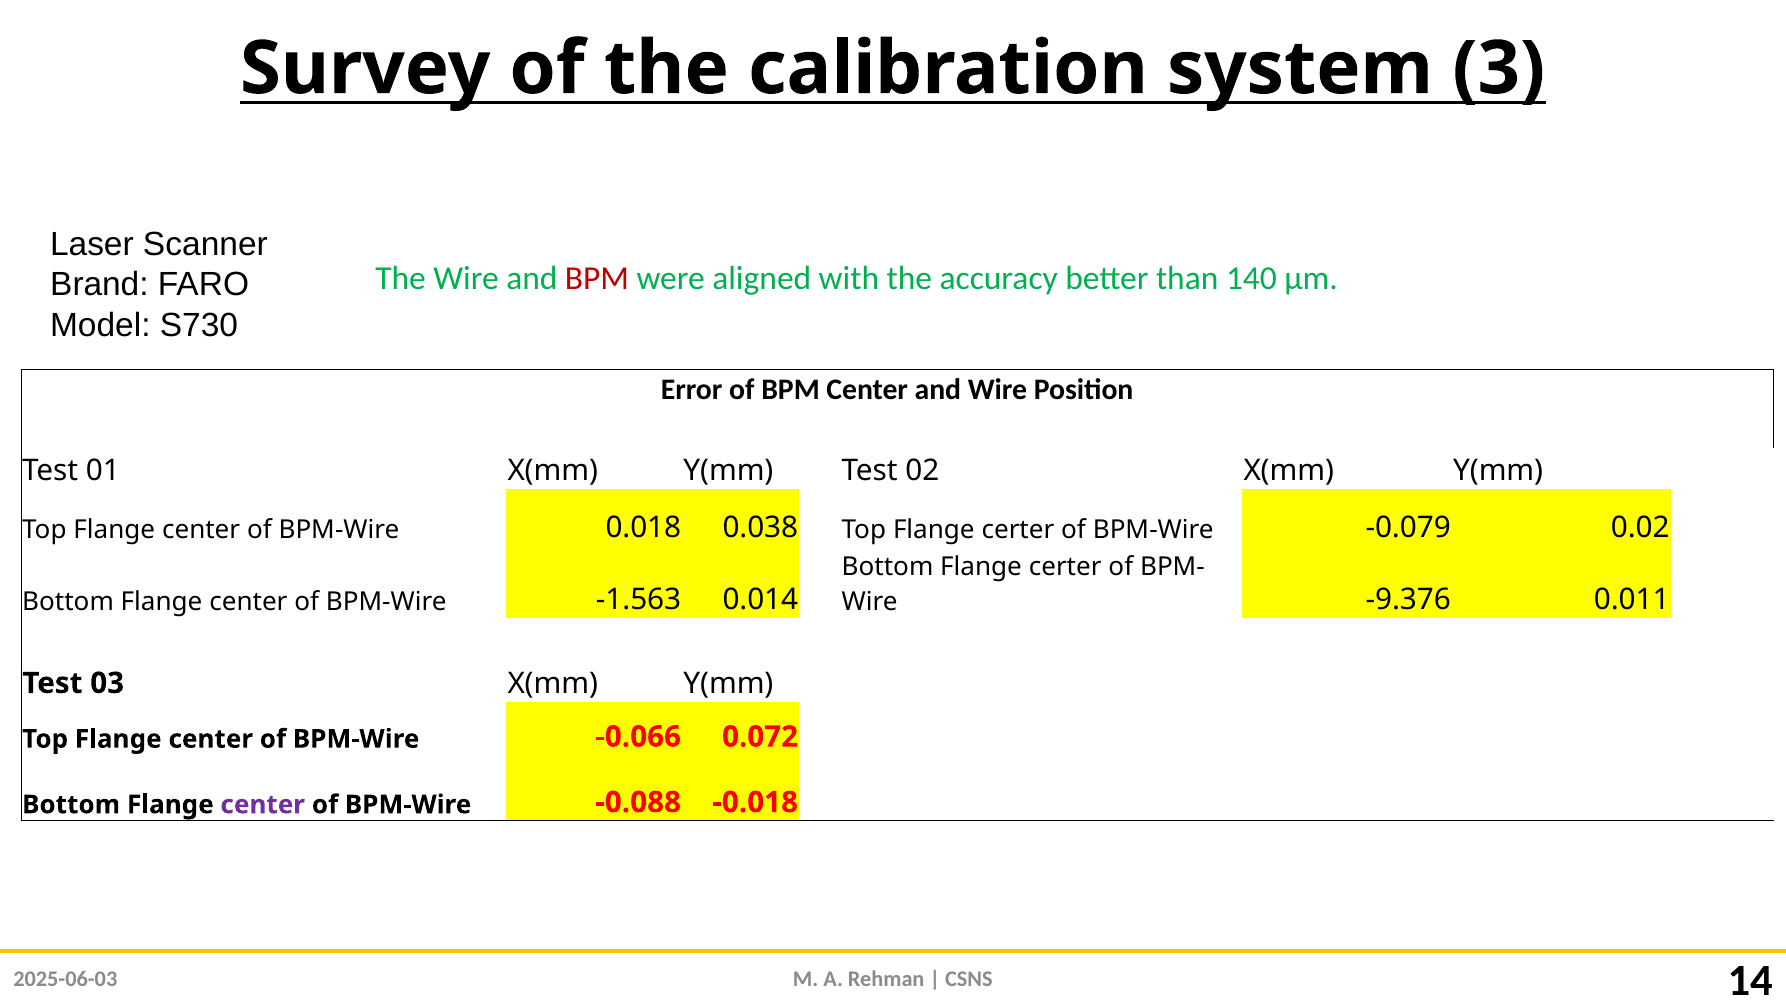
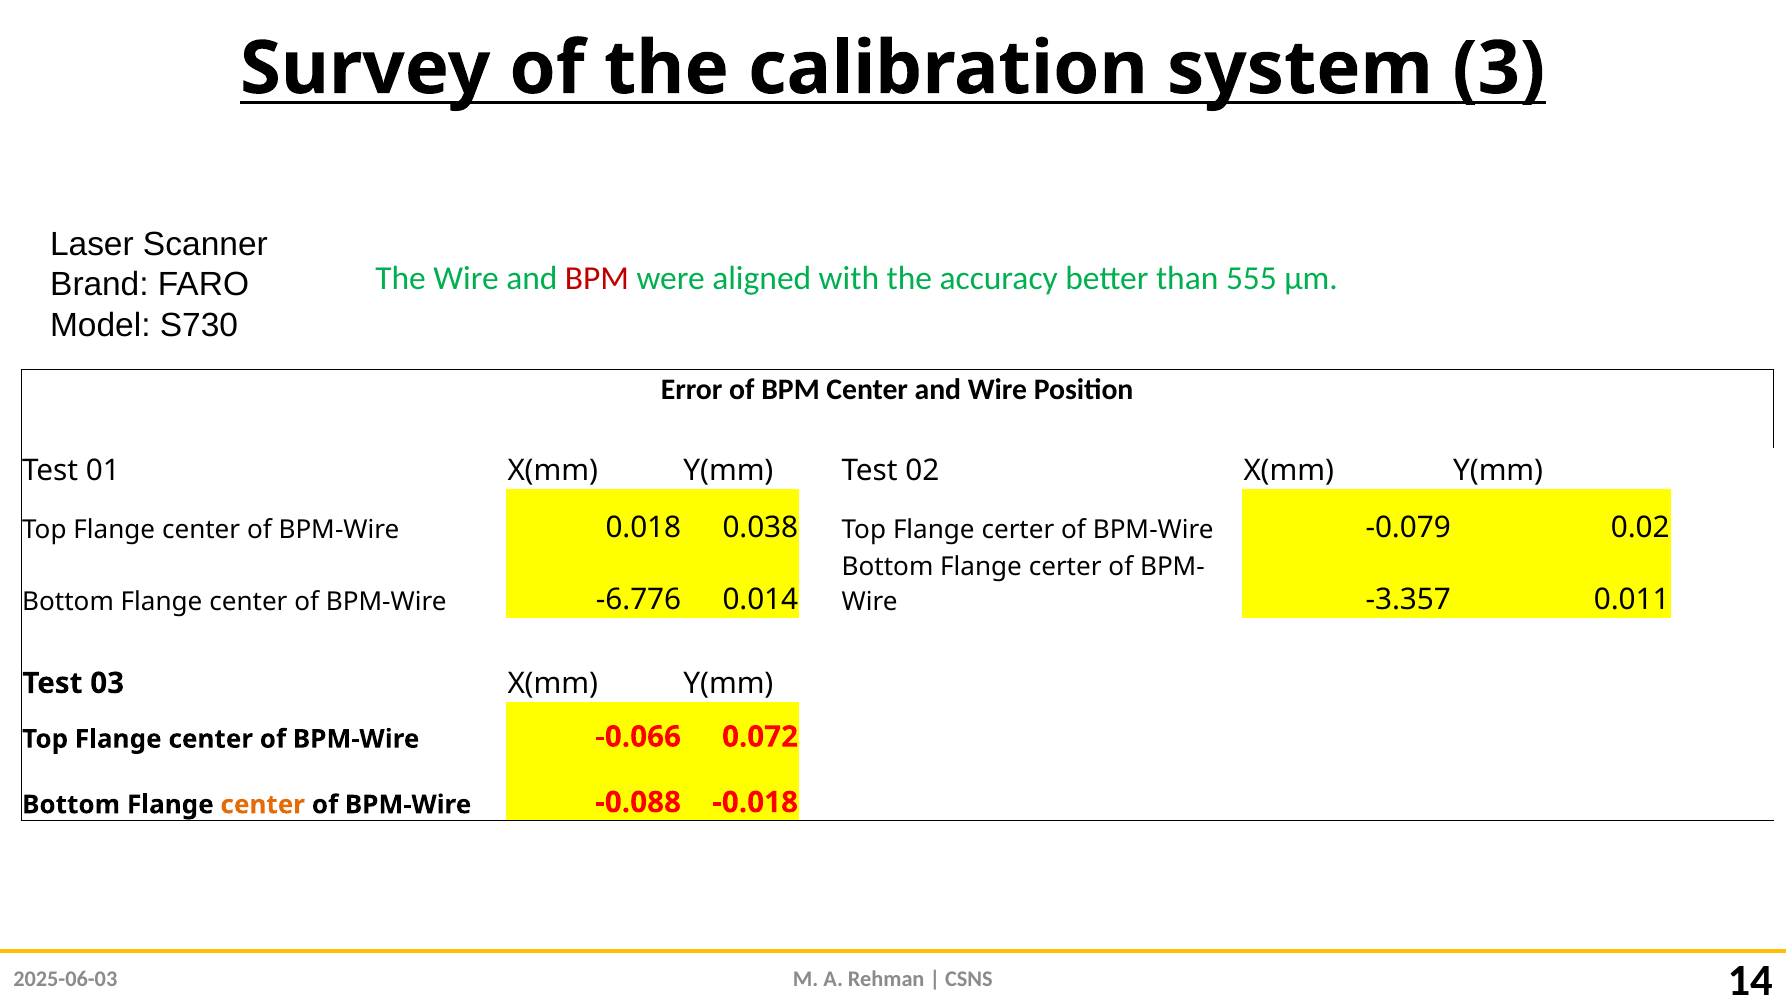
140: 140 -> 555 (1251, 278)
-1.563: -1.563 -> -6.776 (639, 600)
-9.376: -9.376 -> -3.357 (1408, 600)
center colour: purple -> orange (263, 804)
